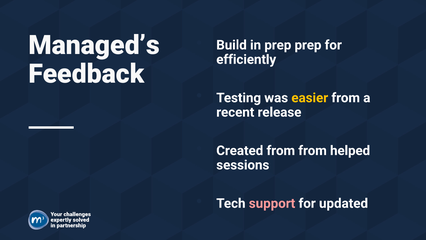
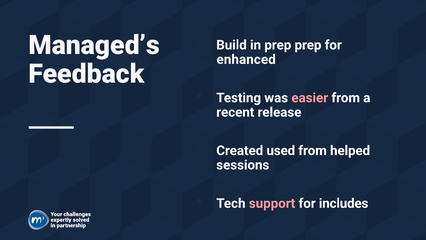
efficiently: efficiently -> enhanced (246, 59)
easier colour: yellow -> pink (310, 98)
Created from: from -> used (281, 150)
updated: updated -> includes (344, 203)
